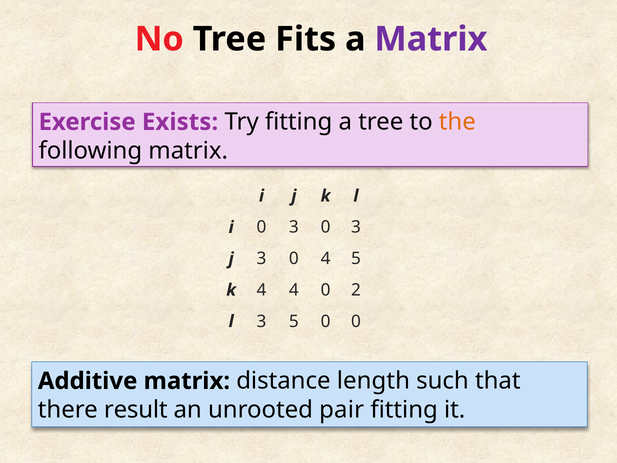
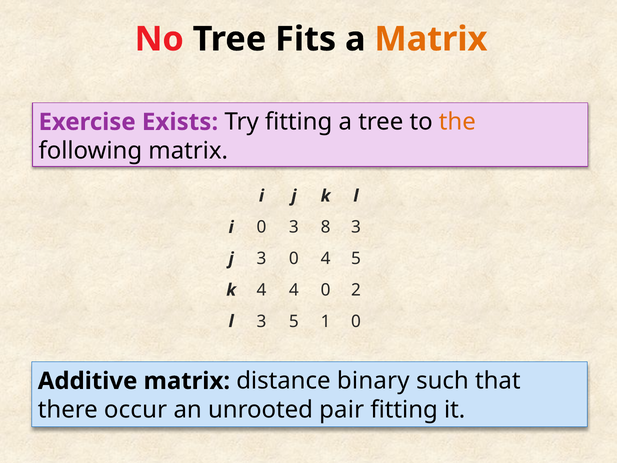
Matrix colour: purple -> orange (431, 39)
0 3 0: 0 -> 8 (326, 227)
5 0: 0 -> 1 (326, 321)
length: length -> binary (373, 381)
result: result -> occur (136, 410)
